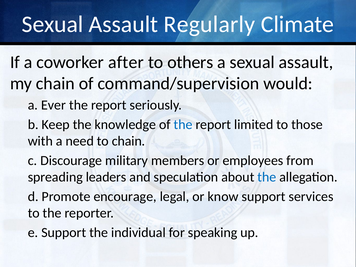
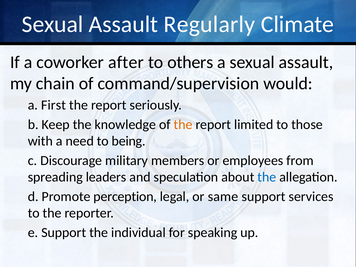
Ever: Ever -> First (54, 105)
the colour: blue -> orange (183, 124)
to chain: chain -> being (129, 141)
encourage: encourage -> perception (125, 197)
know: know -> same (223, 197)
